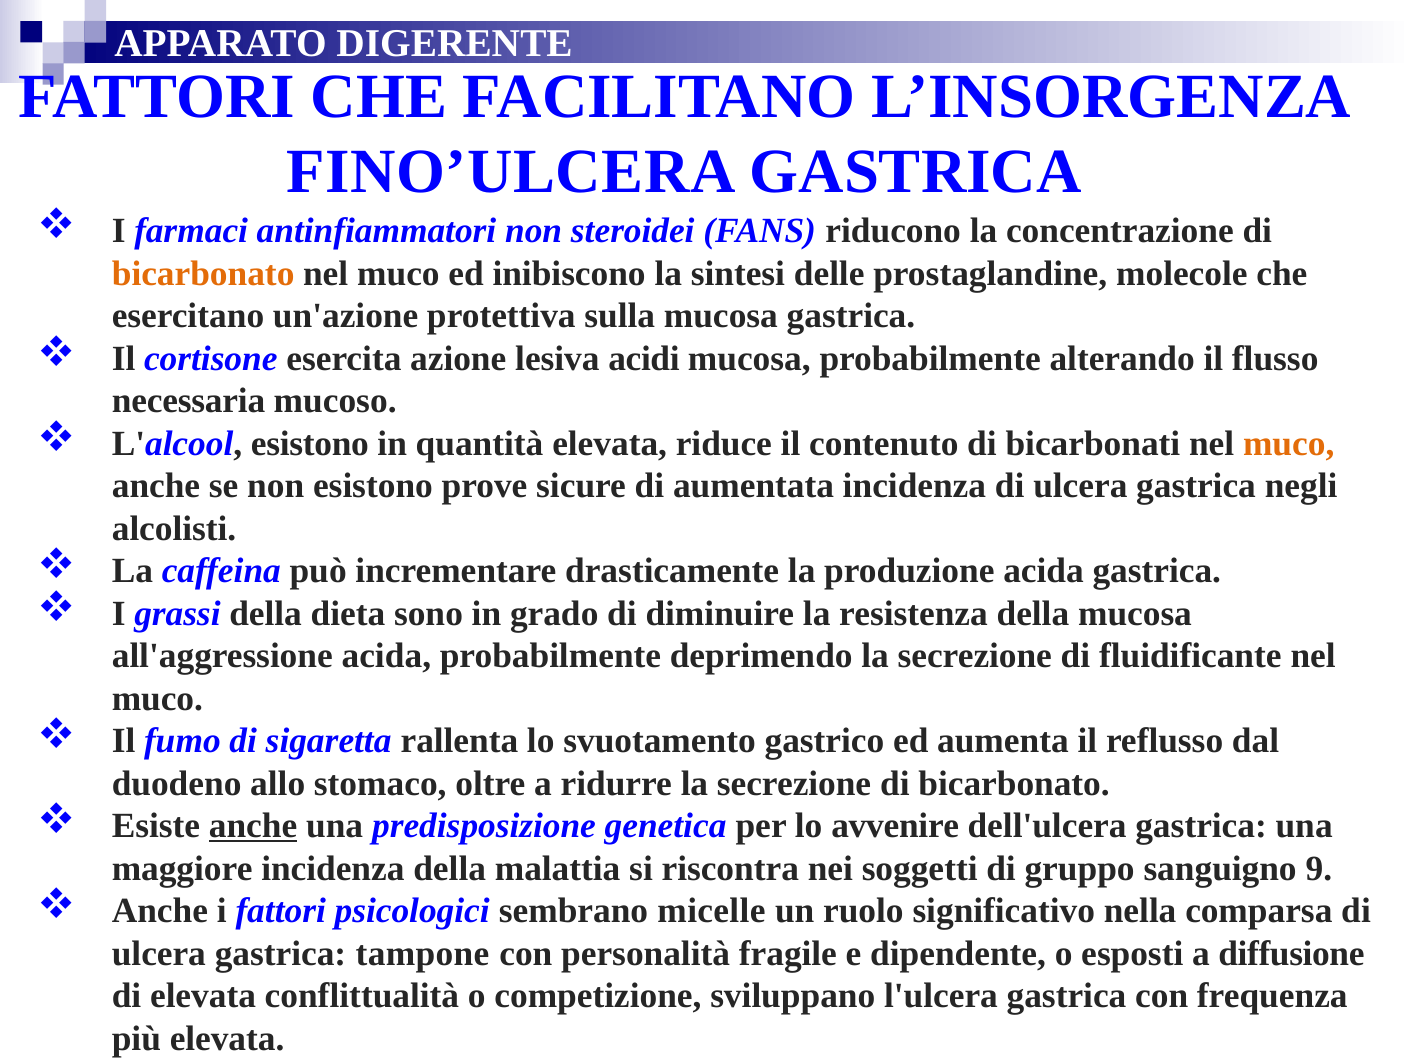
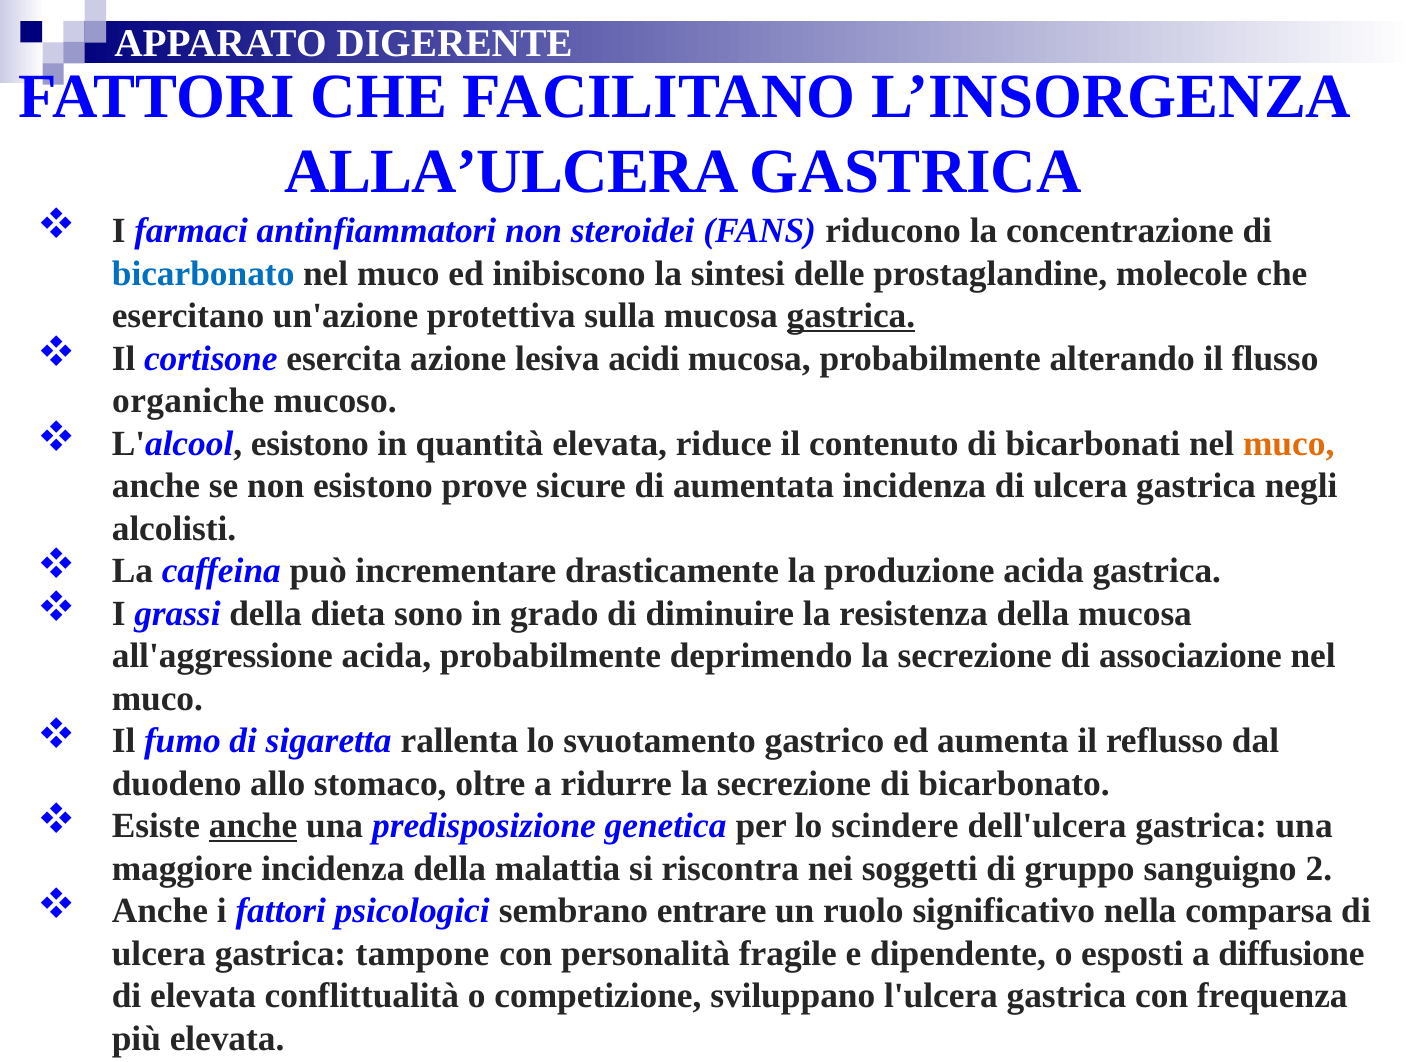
FINO’ULCERA: FINO’ULCERA -> ALLA’ULCERA (512, 172)
bicarbonato colour: orange -> blue (203, 273)
gastrica underline: none -> present (851, 316)
necessaria: necessaria -> organiche (188, 401)
fluidificante: fluidificante -> associazione (1190, 656)
avvenire: avvenire -> scindere (895, 825)
9: 9 -> 2 (1319, 868)
micelle: micelle -> entrare (712, 910)
